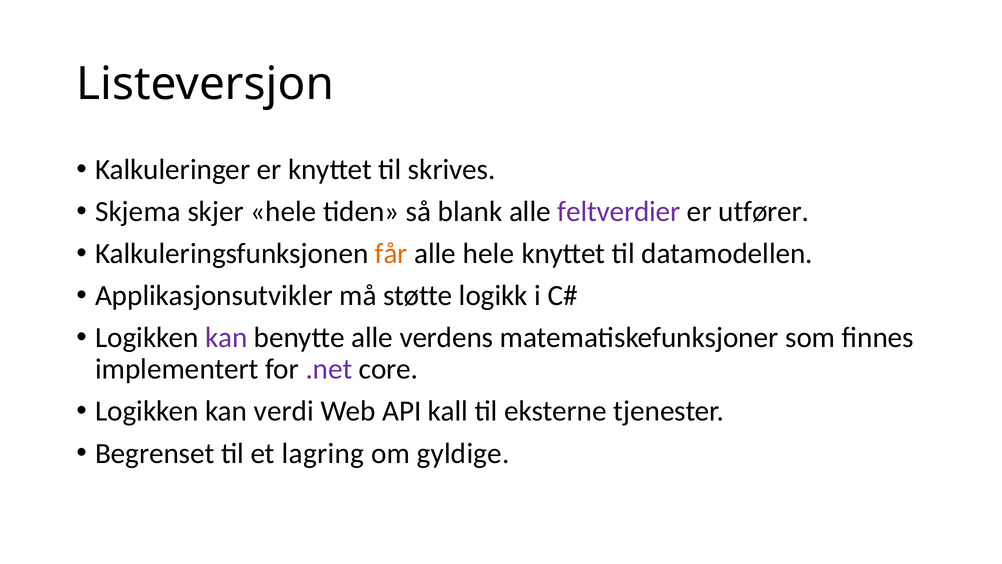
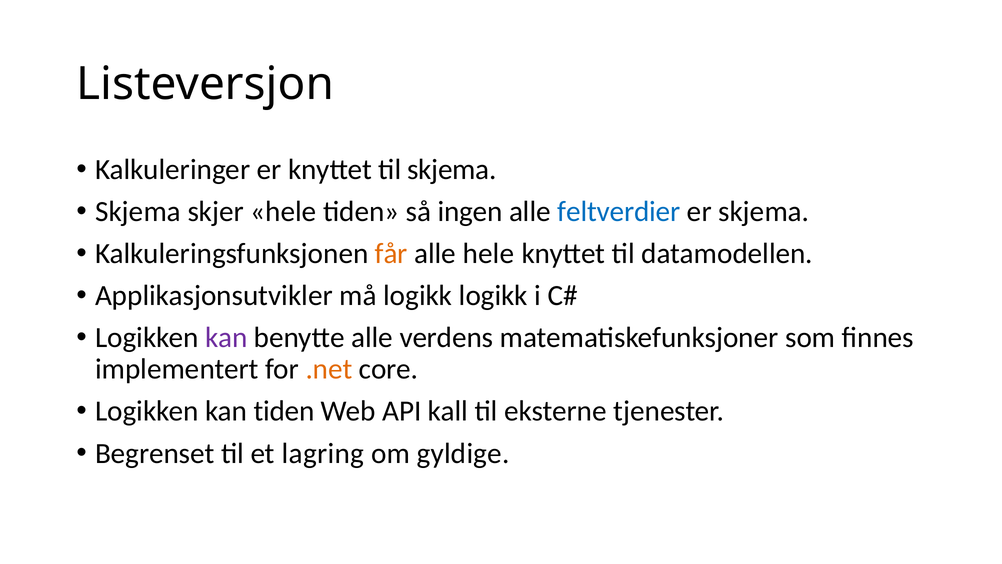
til skrives: skrives -> skjema (452, 169)
blank: blank -> ingen (470, 211)
feltverdier colour: purple -> blue (619, 211)
er utfører: utfører -> skjema (764, 211)
må støtte: støtte -> logikk (418, 295)
.net colour: purple -> orange (329, 369)
kan verdi: verdi -> tiden (284, 411)
